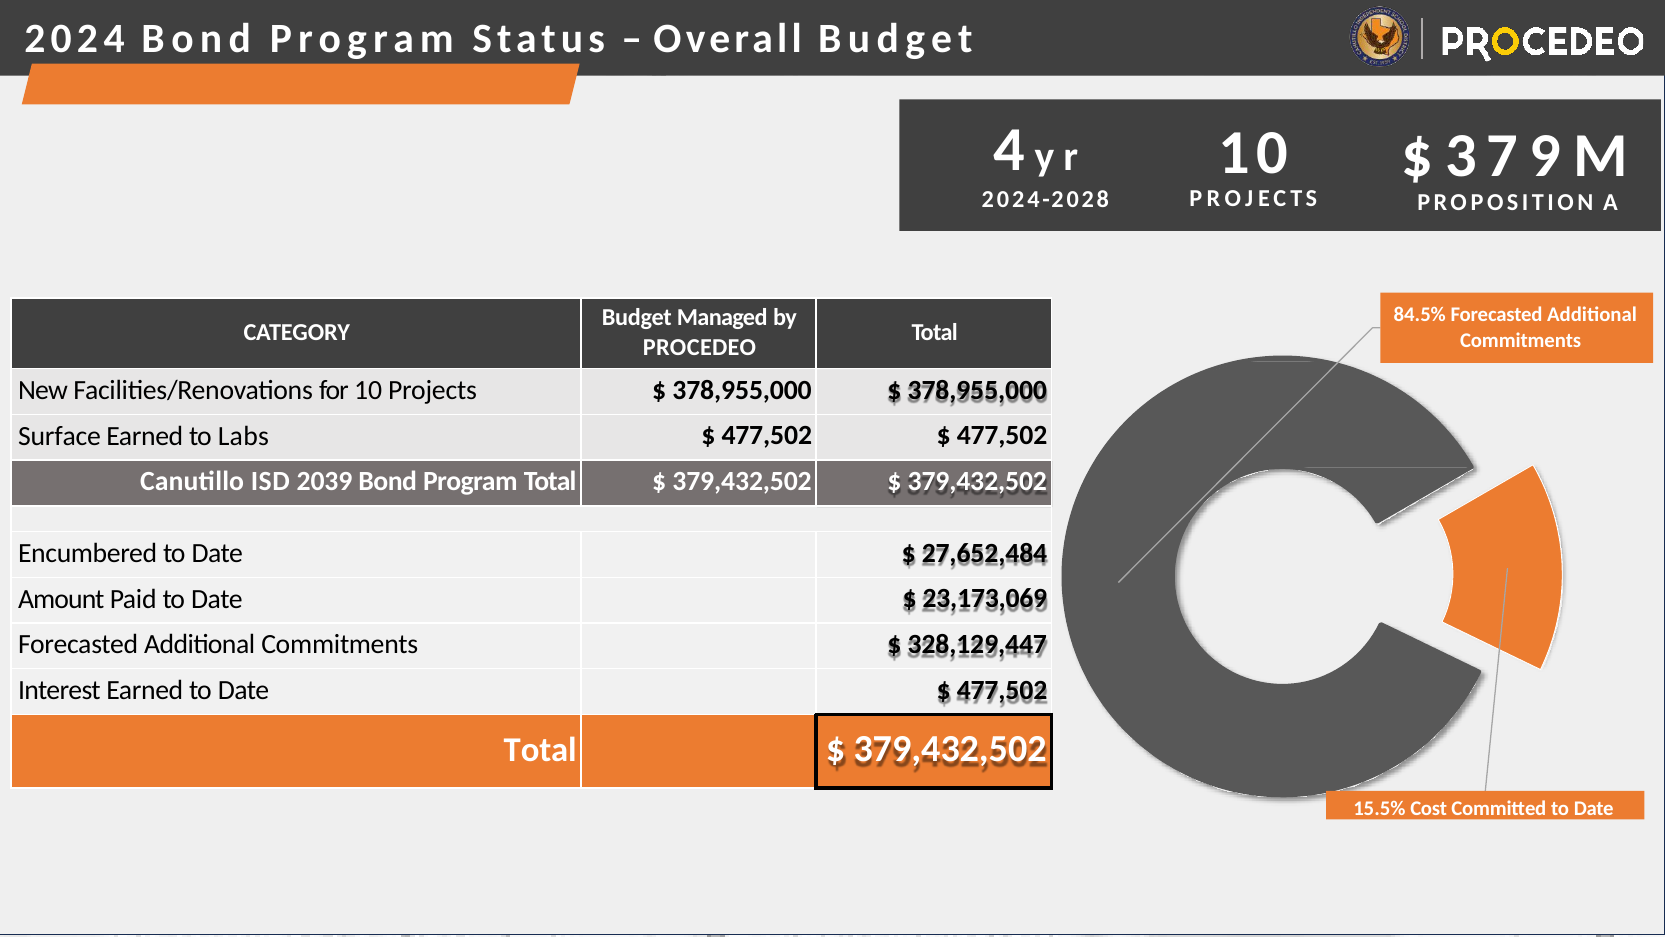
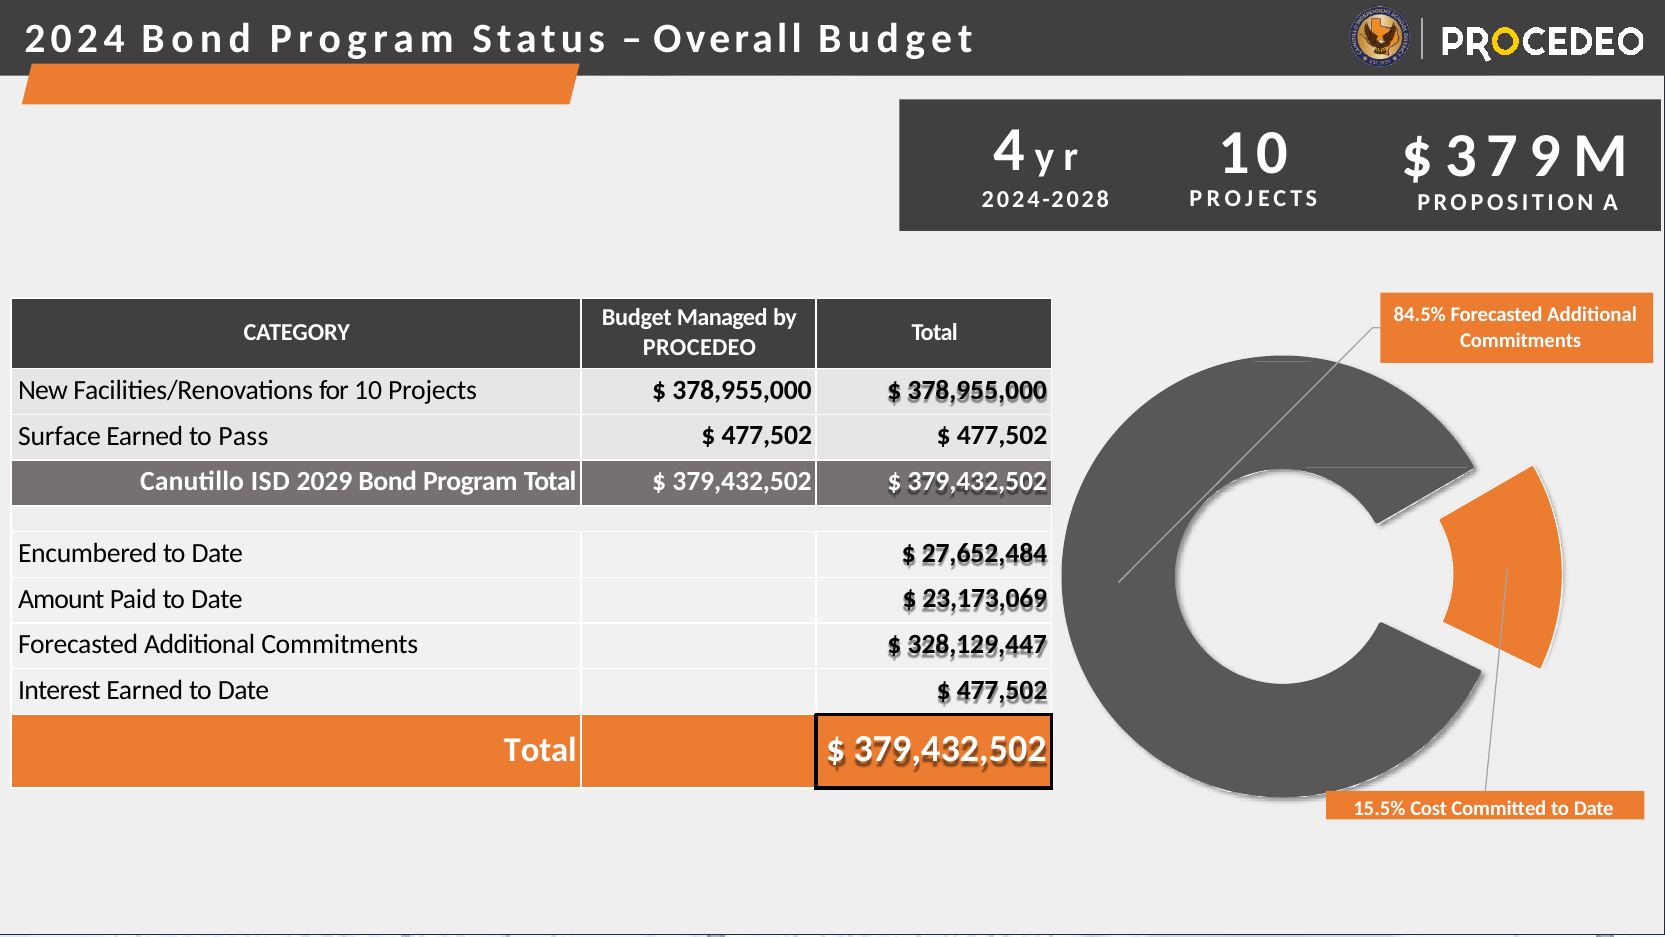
Labs: Labs -> Pass (243, 436)
2039: 2039 -> 2029 (325, 481)
